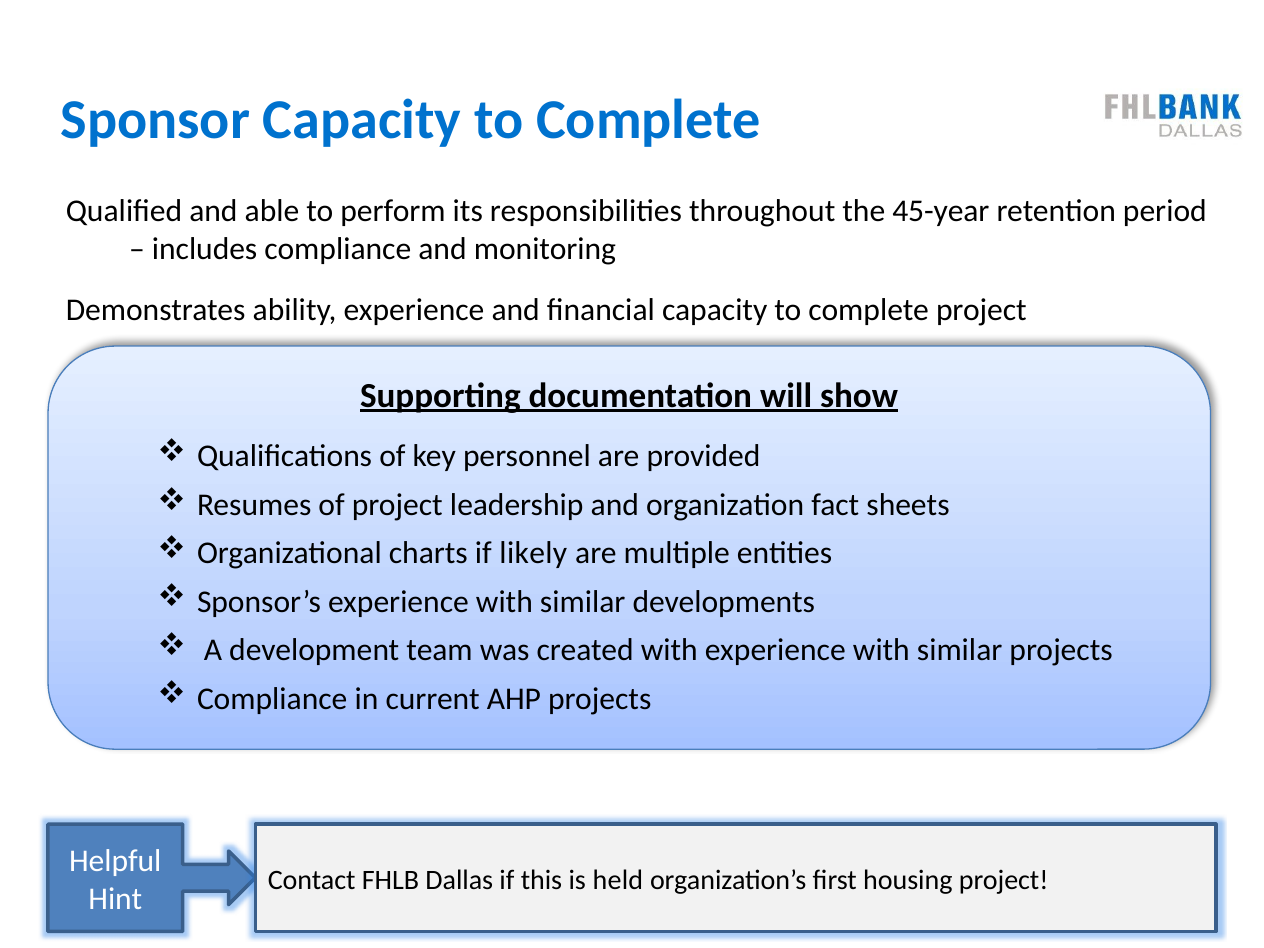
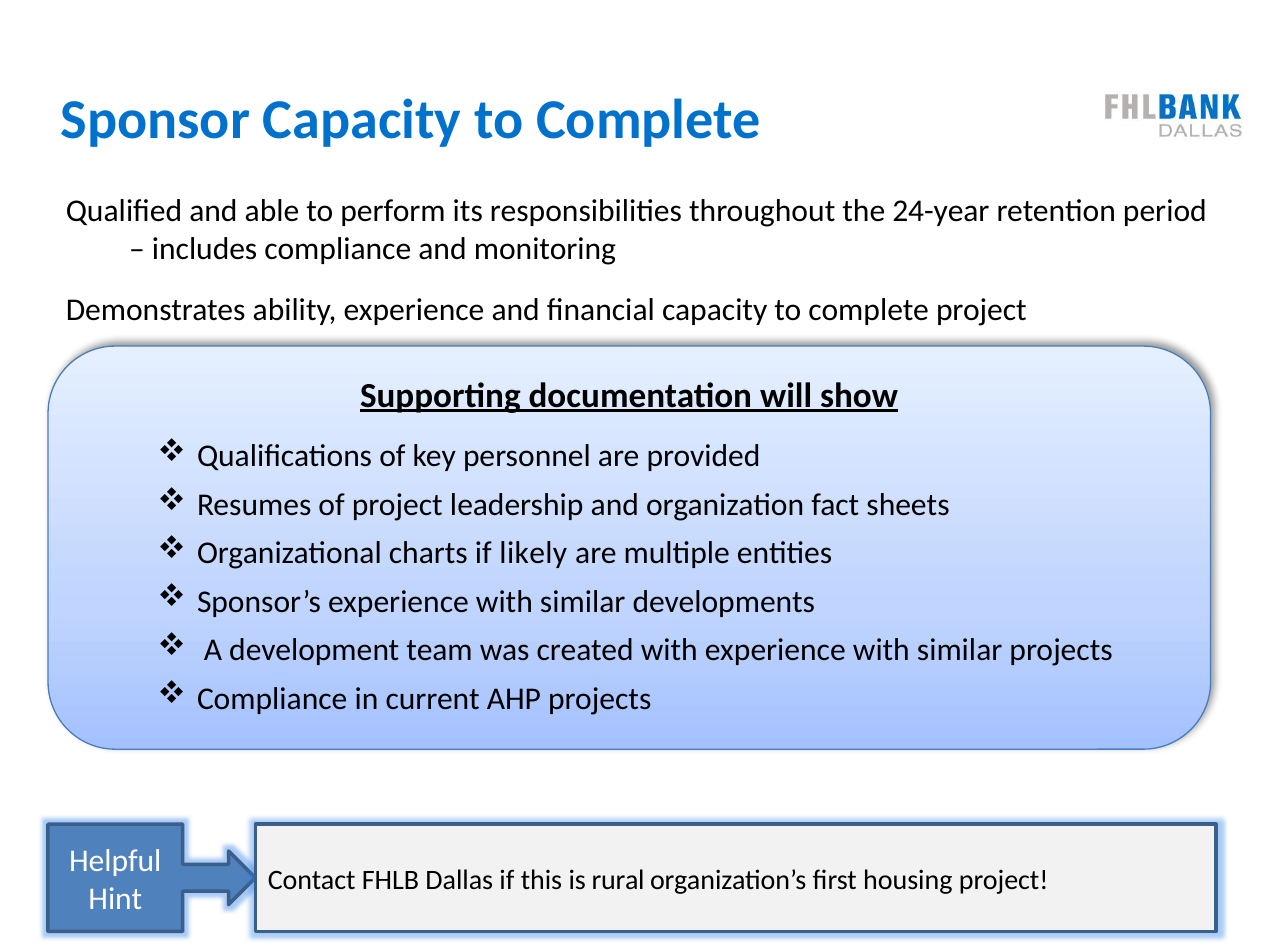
45-year: 45-year -> 24-year (941, 211)
held: held -> rural (618, 880)
